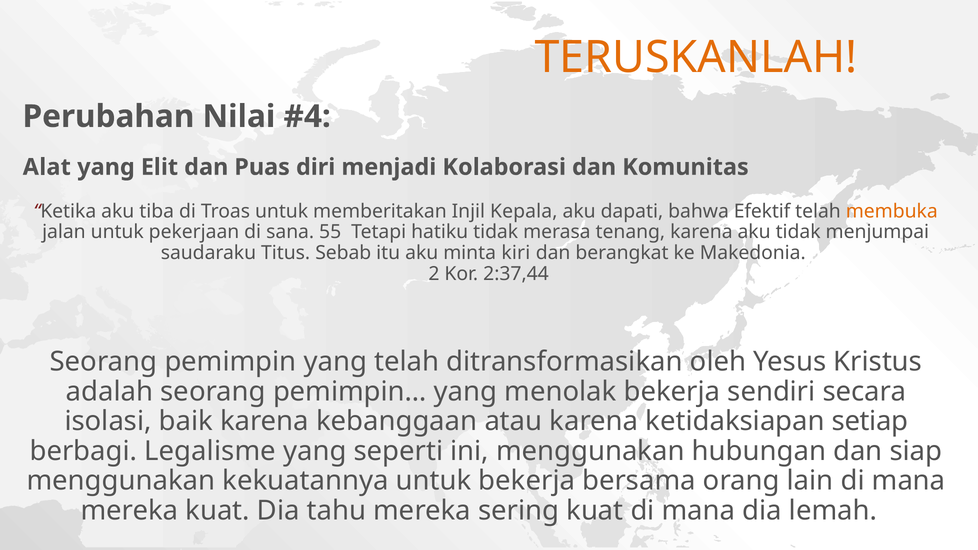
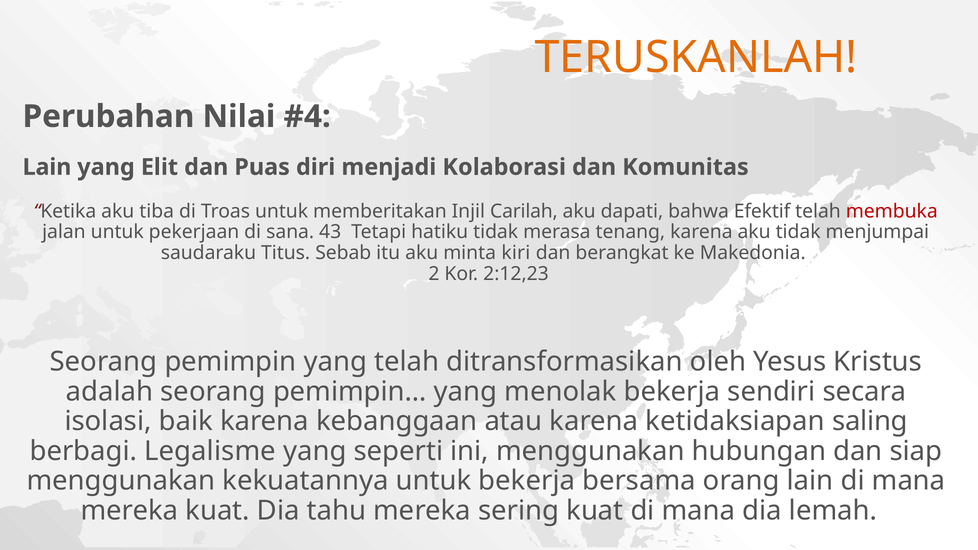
Alat: Alat -> Lain (47, 167)
Kepala: Kepala -> Carilah (524, 211)
membuka colour: orange -> red (892, 211)
55: 55 -> 43 (330, 232)
2:37,44: 2:37,44 -> 2:12,23 (516, 274)
setiap: setiap -> saling (870, 421)
